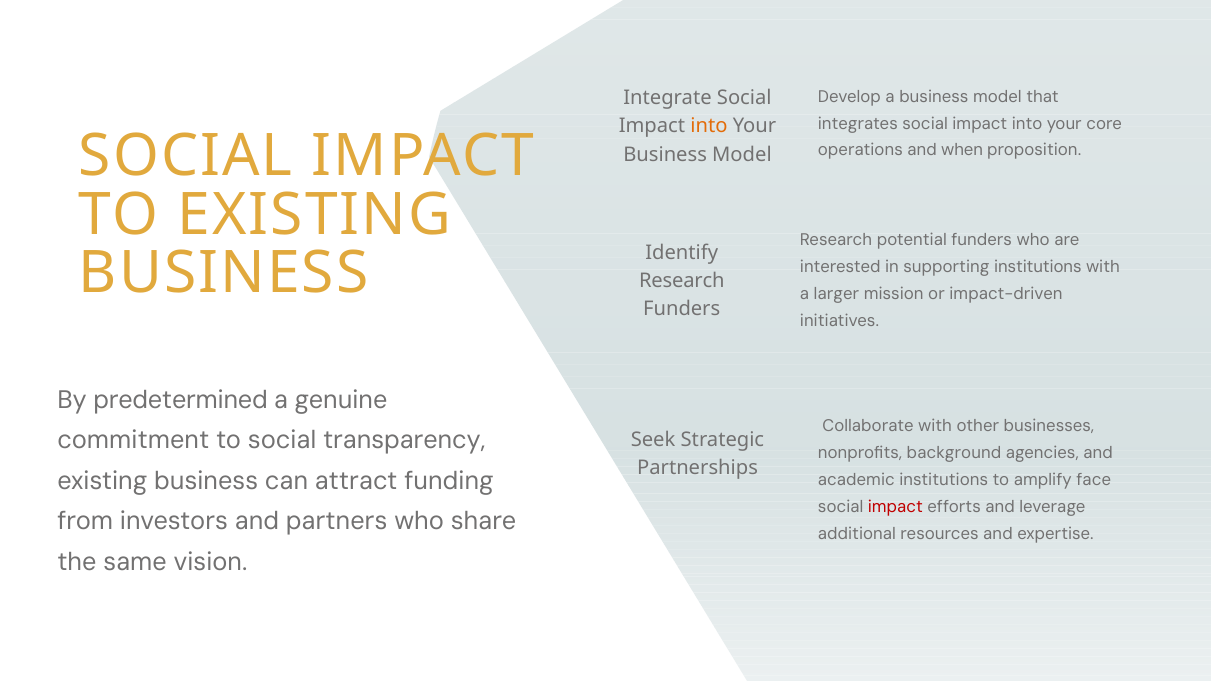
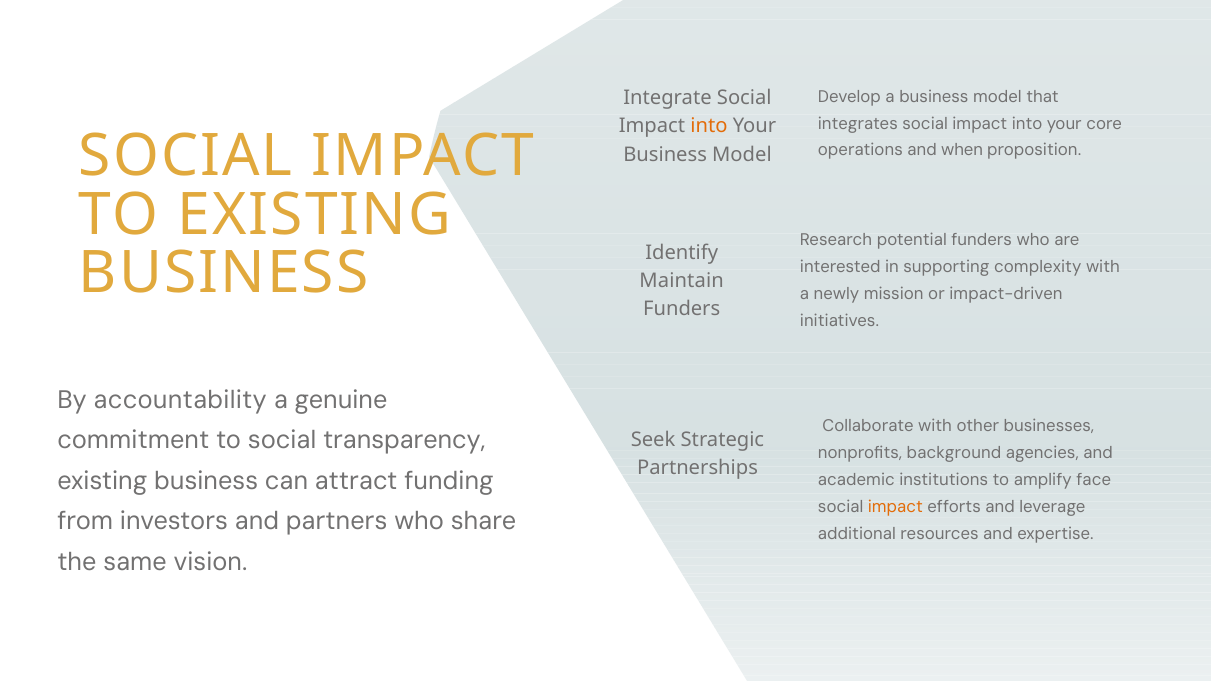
supporting institutions: institutions -> complexity (1038, 267)
Research: Research -> Maintain (682, 281)
larger: larger -> newly (837, 294)
predetermined: predetermined -> accountability (180, 400)
impact colour: red -> orange (895, 507)
